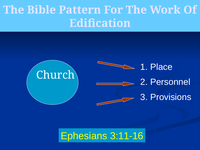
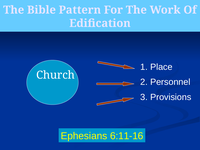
3:11-16: 3:11-16 -> 6:11-16 (127, 136)
